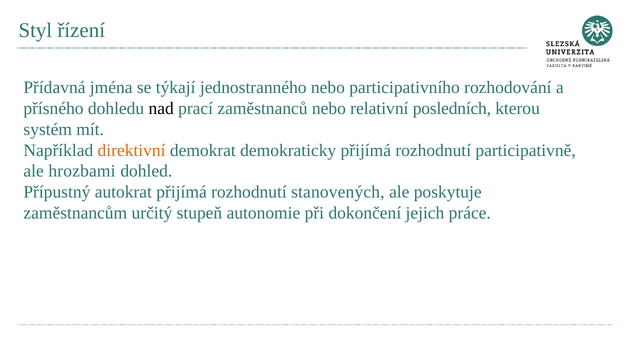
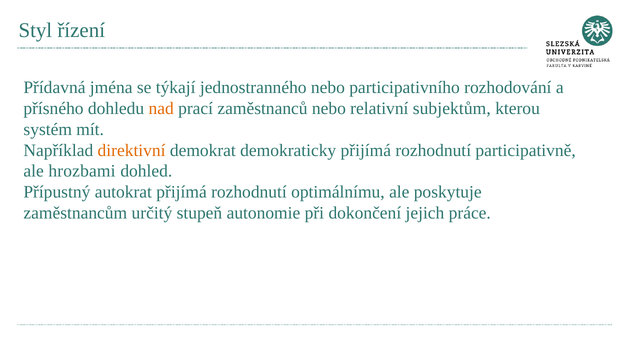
nad colour: black -> orange (161, 108)
posledních: posledních -> subjektům (452, 108)
stanovených: stanovených -> optimálnímu (338, 192)
